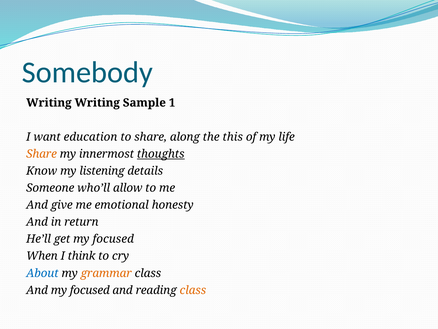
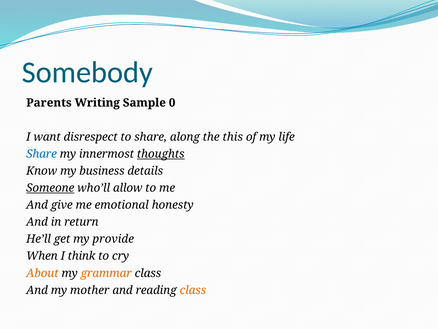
Writing: Writing -> Parents (49, 103)
1: 1 -> 0 (172, 103)
education: education -> disrespect (91, 137)
Share colour: orange -> blue (42, 154)
listening: listening -> business (102, 171)
Someone underline: none -> present (50, 188)
get my focused: focused -> provide (113, 239)
About colour: blue -> orange (42, 273)
And my focused: focused -> mother (90, 290)
